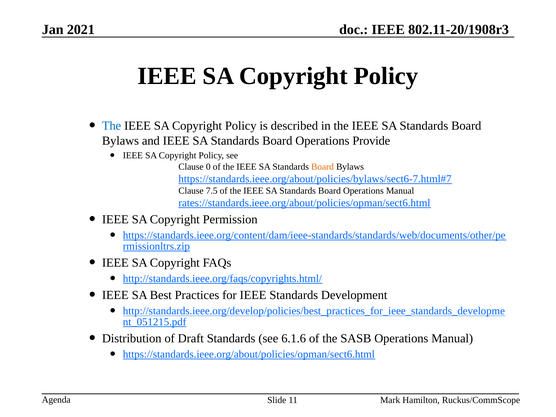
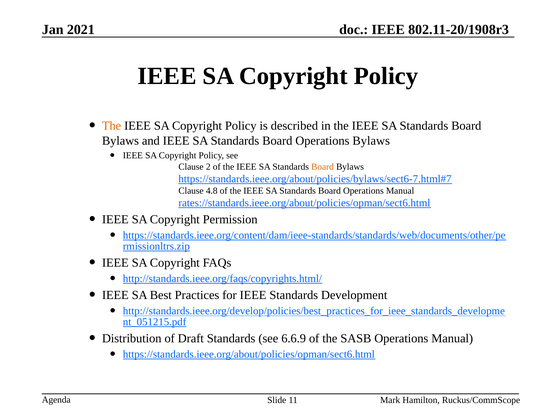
The colour: blue -> orange (112, 126)
Operations Provide: Provide -> Bylaws (371, 141)
0: 0 -> 2 (208, 167)
7.5: 7.5 -> 4.8 (212, 191)
6.1.6: 6.1.6 -> 6.6.9 (294, 338)
